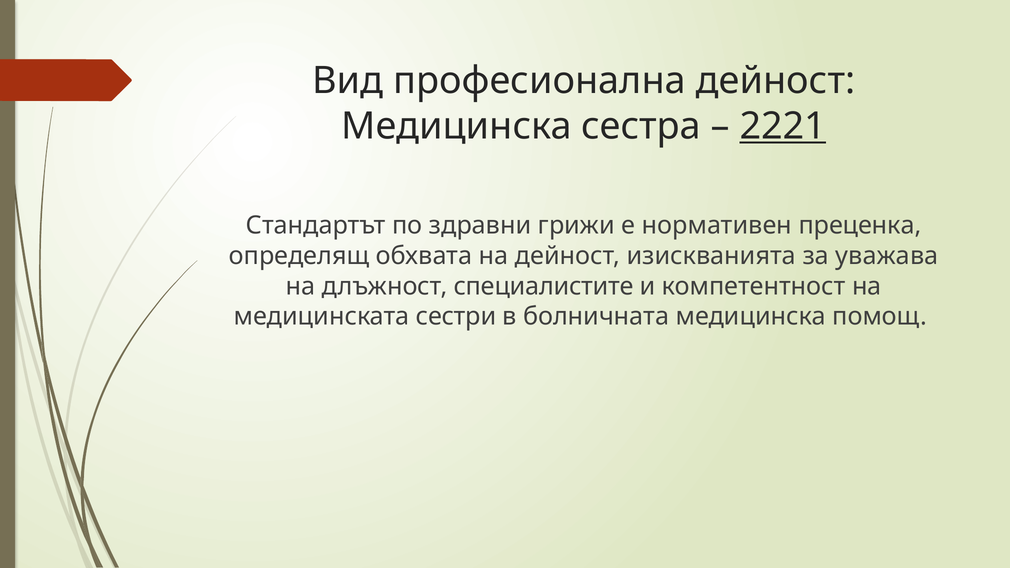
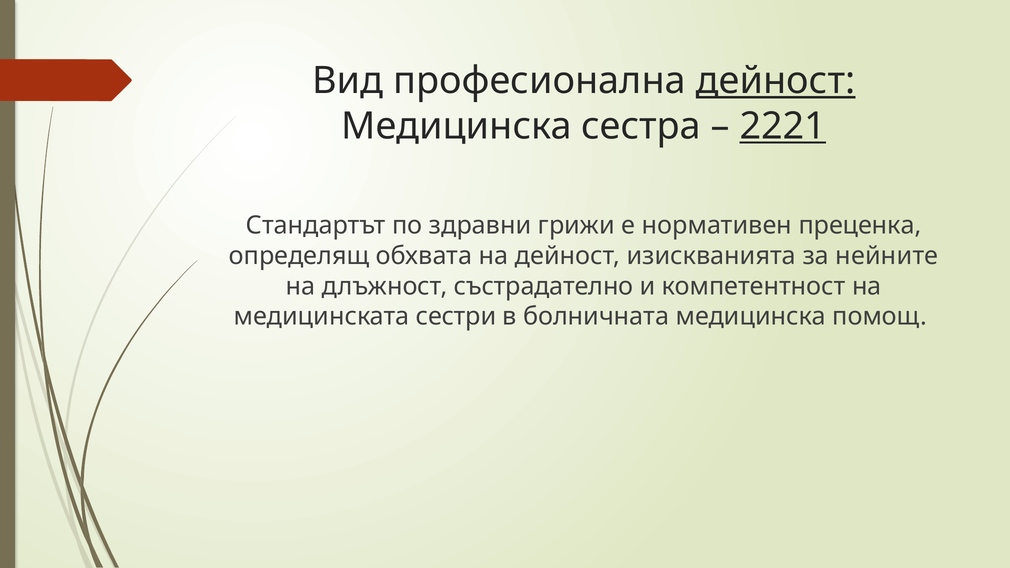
дейност underline: none -> present (776, 81)
уважава: уважава -> нейните (887, 256)
специалистите: специалистите -> състрадателно (544, 286)
